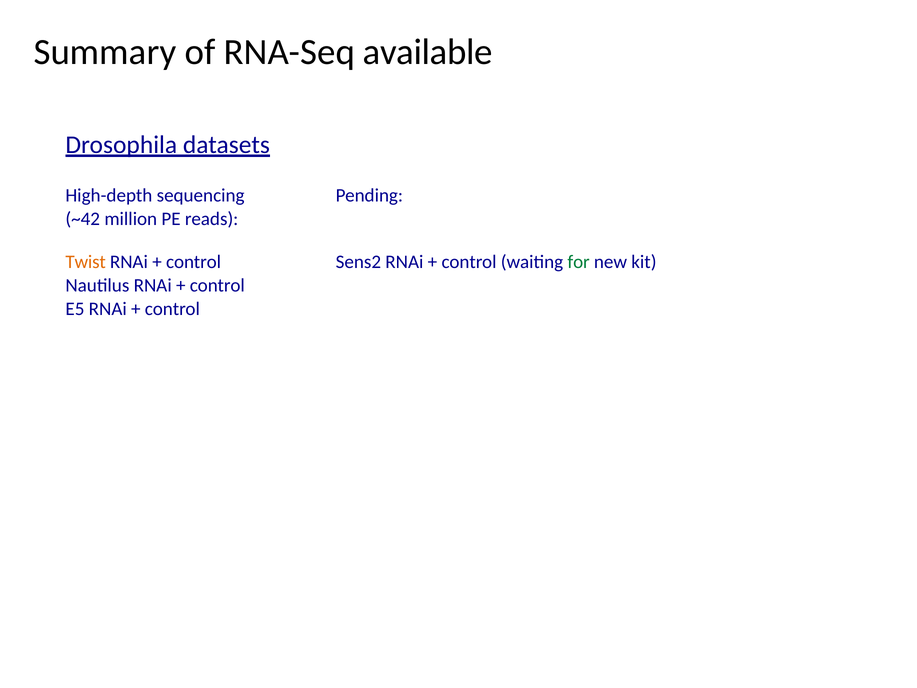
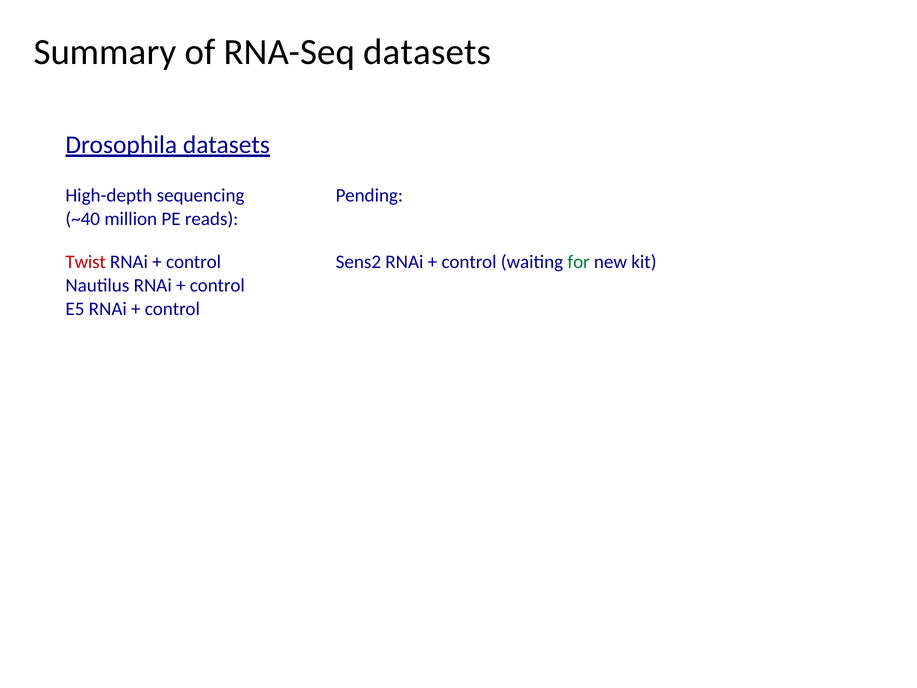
RNA-Seq available: available -> datasets (427, 52)
~42: ~42 -> ~40 (83, 219)
Twist colour: orange -> red (86, 262)
